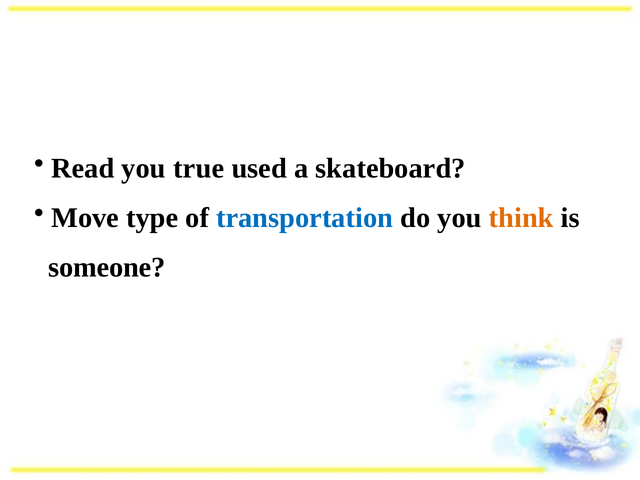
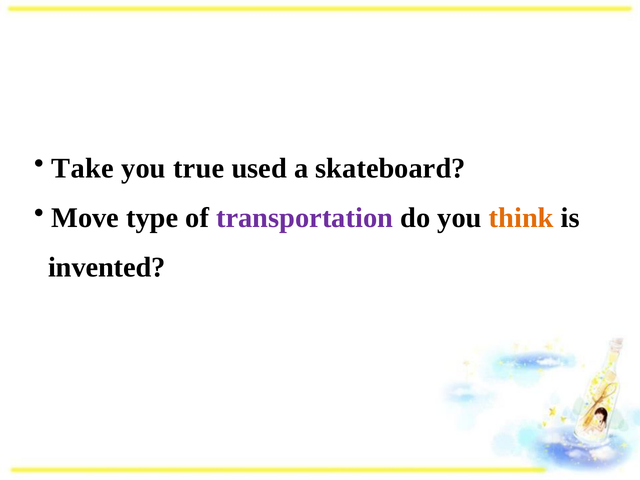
Read: Read -> Take (83, 168)
transportation colour: blue -> purple (305, 218)
someone: someone -> invented (107, 267)
